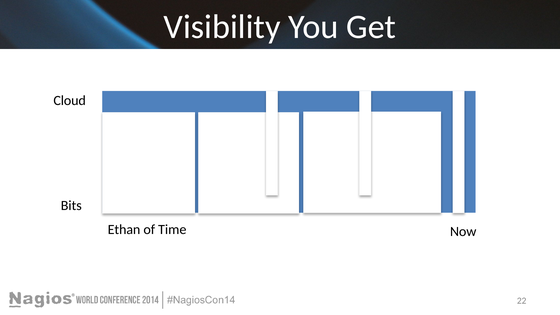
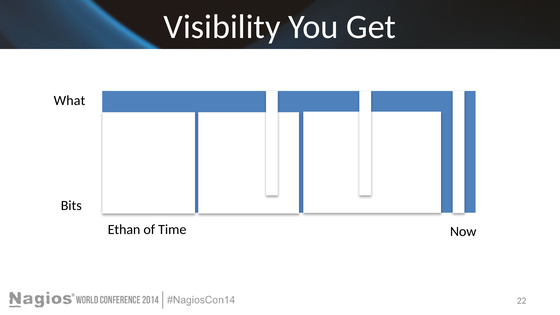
Cloud: Cloud -> What (69, 100)
